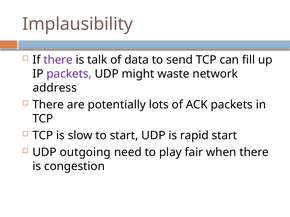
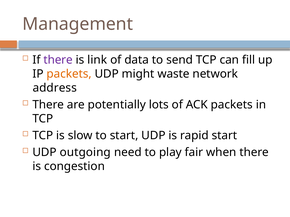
Implausibility: Implausibility -> Management (78, 24)
talk: talk -> link (97, 60)
packets colour: purple -> orange (69, 74)
